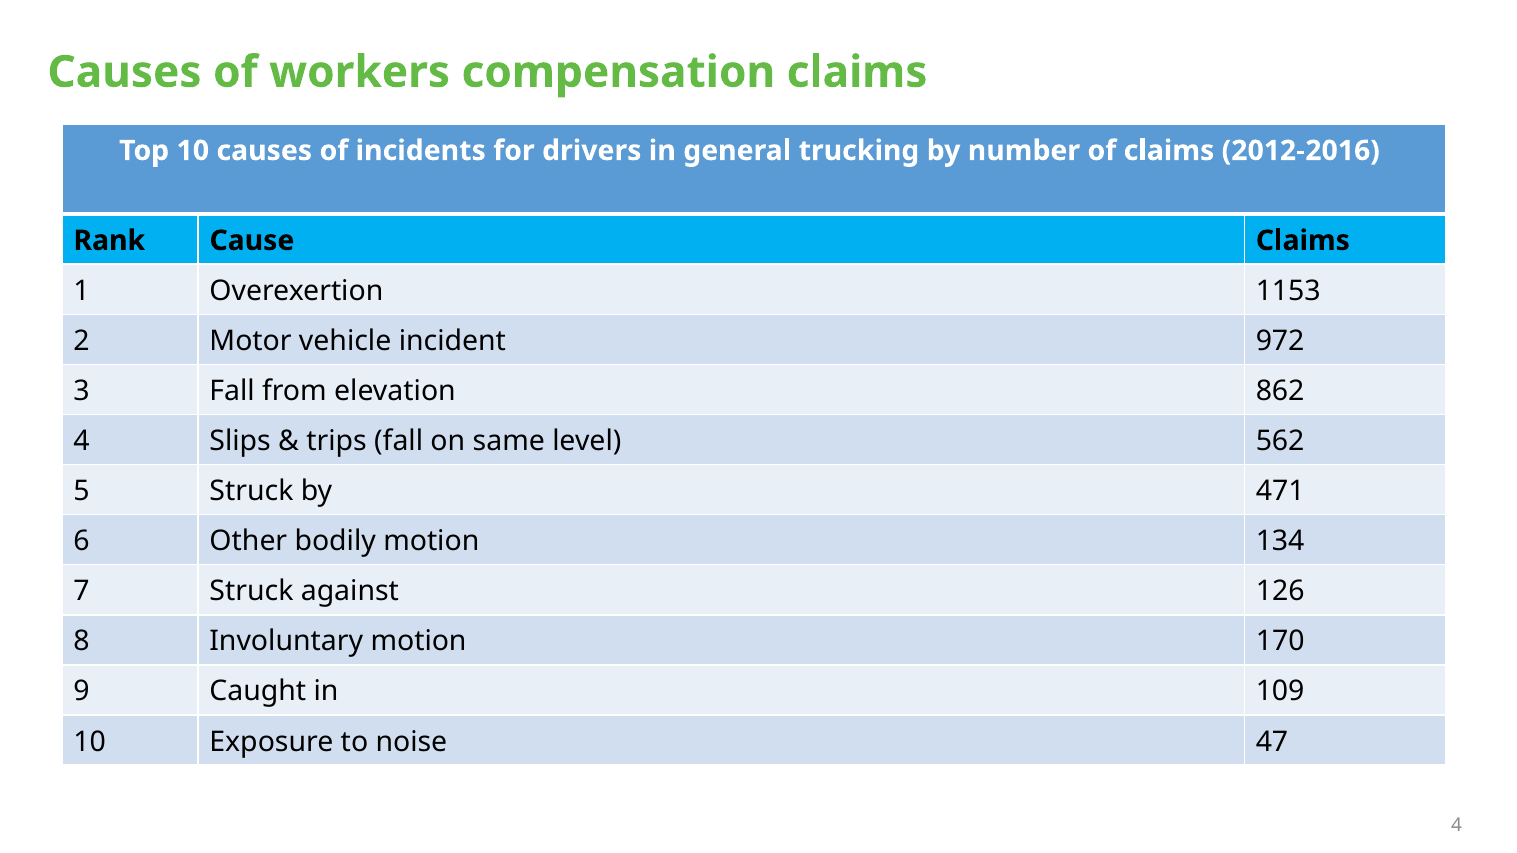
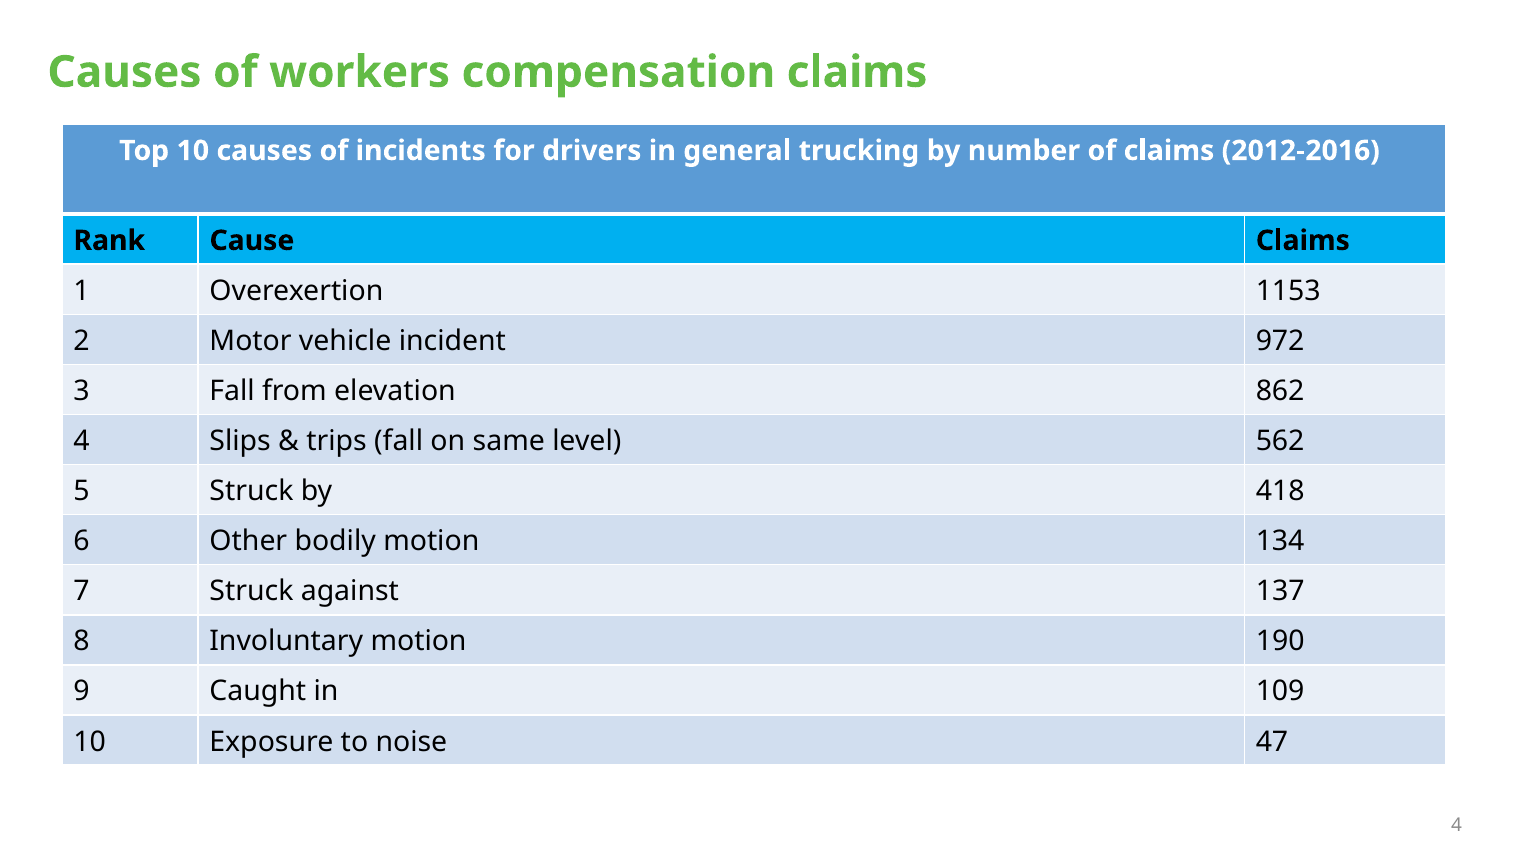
471: 471 -> 418 (1280, 491)
126: 126 -> 137 (1280, 592)
170: 170 -> 190 (1280, 642)
